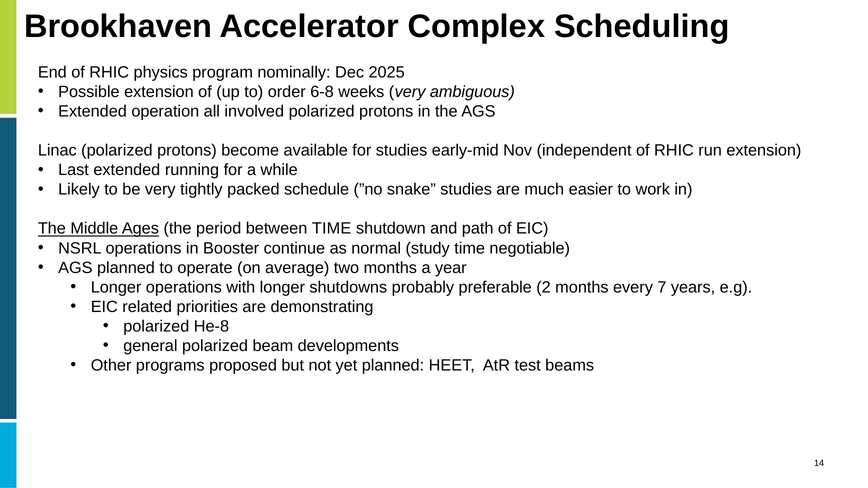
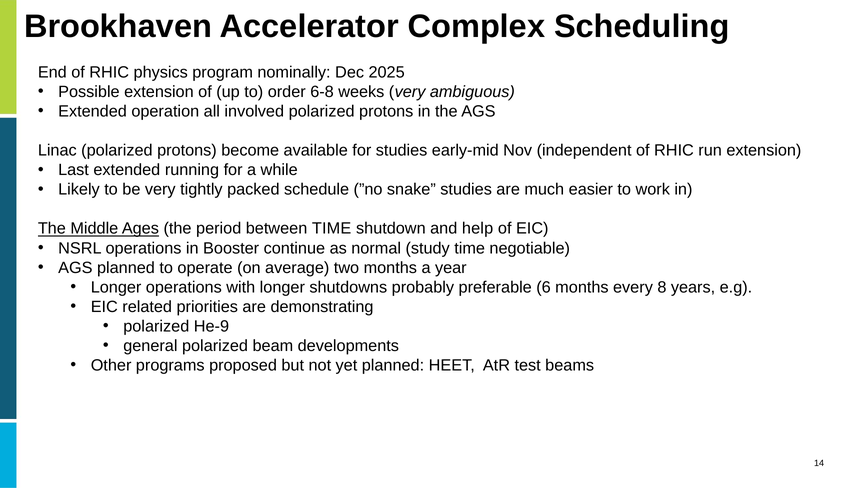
path: path -> help (478, 229)
2: 2 -> 6 (543, 287)
7: 7 -> 8 (662, 287)
He-8: He-8 -> He-9 (211, 326)
